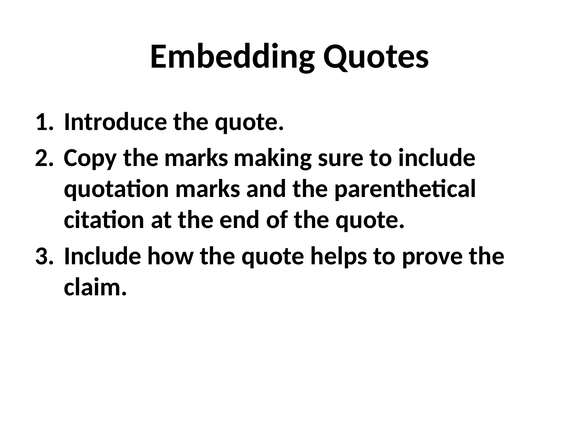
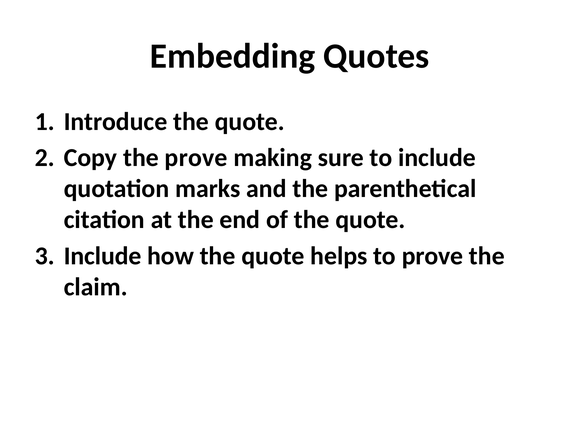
the marks: marks -> prove (196, 158)
